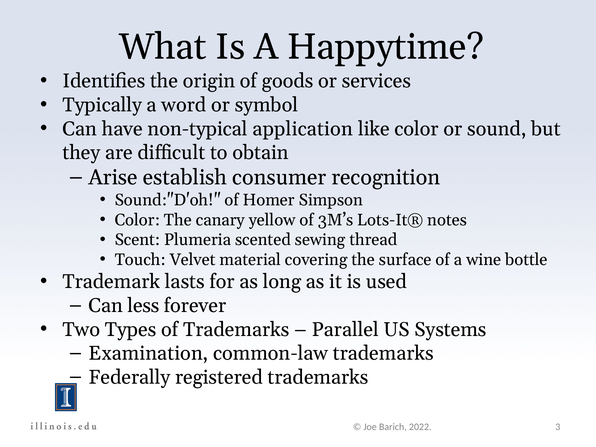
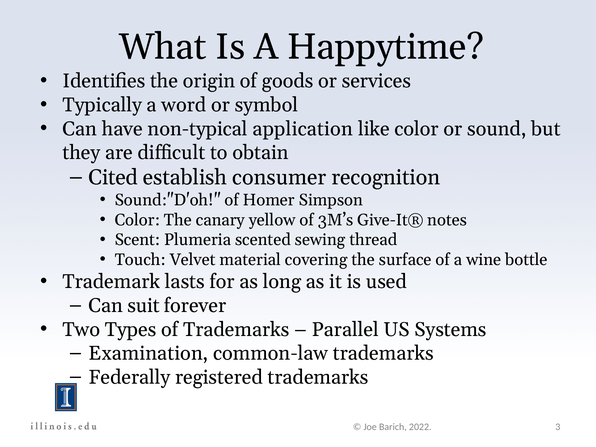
Arise: Arise -> Cited (113, 178)
Lots-It®: Lots-It® -> Give-It® (390, 220)
less: less -> suit (144, 306)
